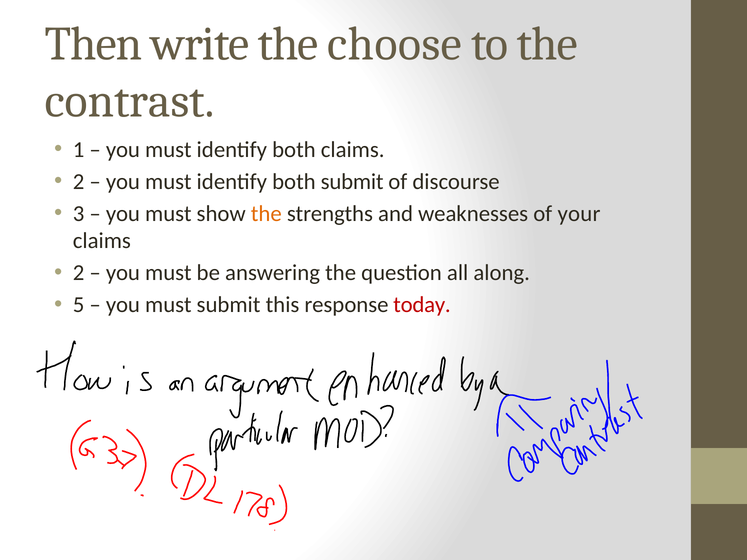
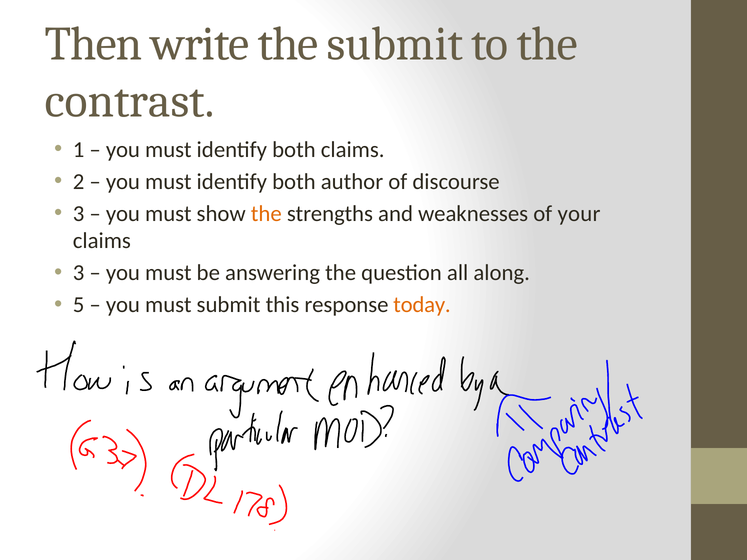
the choose: choose -> submit (395, 44)
both submit: submit -> author (352, 182)
2: 2 -> 3 (79, 273)
today colour: red -> orange (422, 305)
